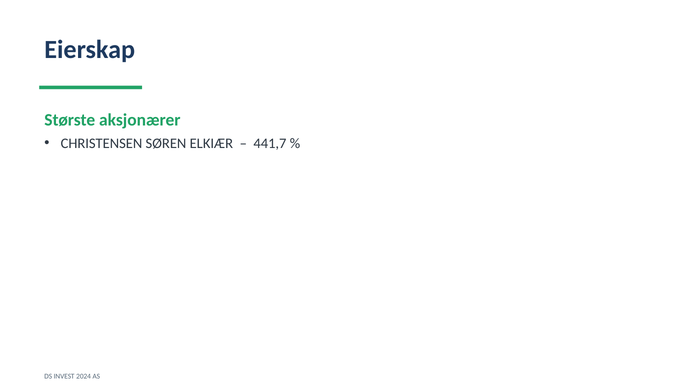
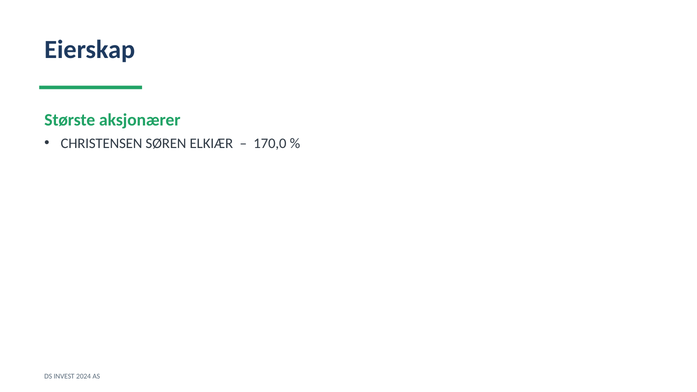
441,7: 441,7 -> 170,0 (270, 143)
